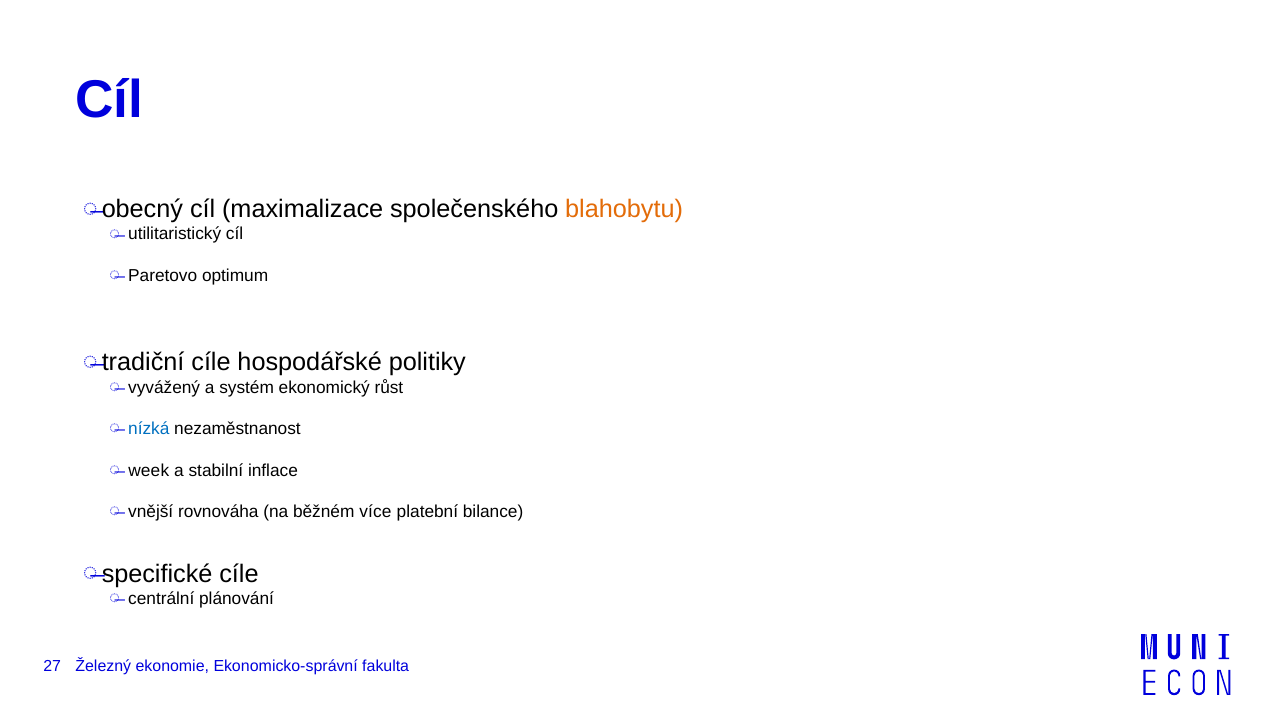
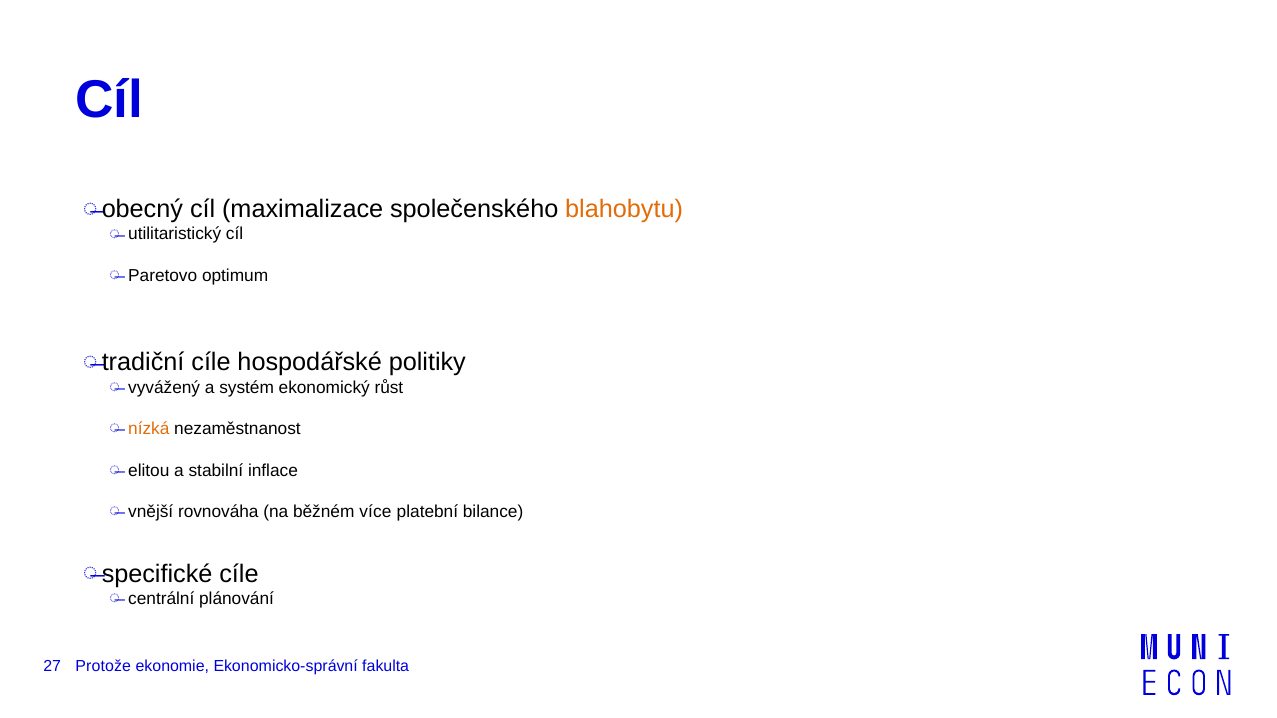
nízká colour: blue -> orange (149, 429)
week: week -> elitou (149, 471)
Železný: Železný -> Protože (103, 667)
